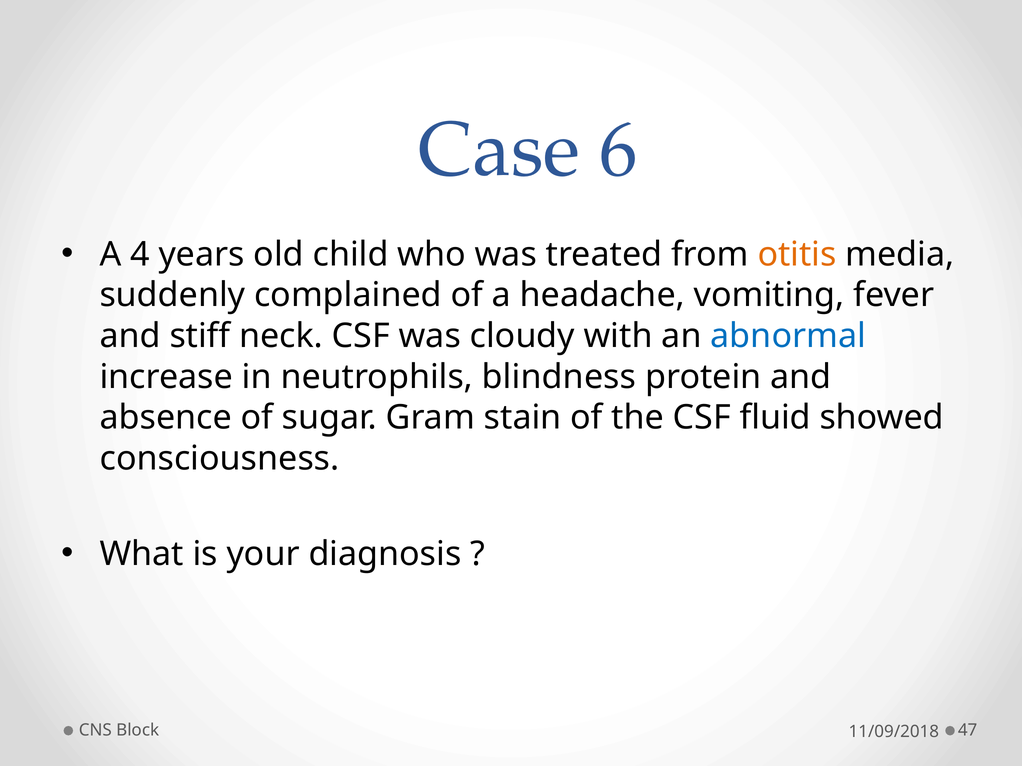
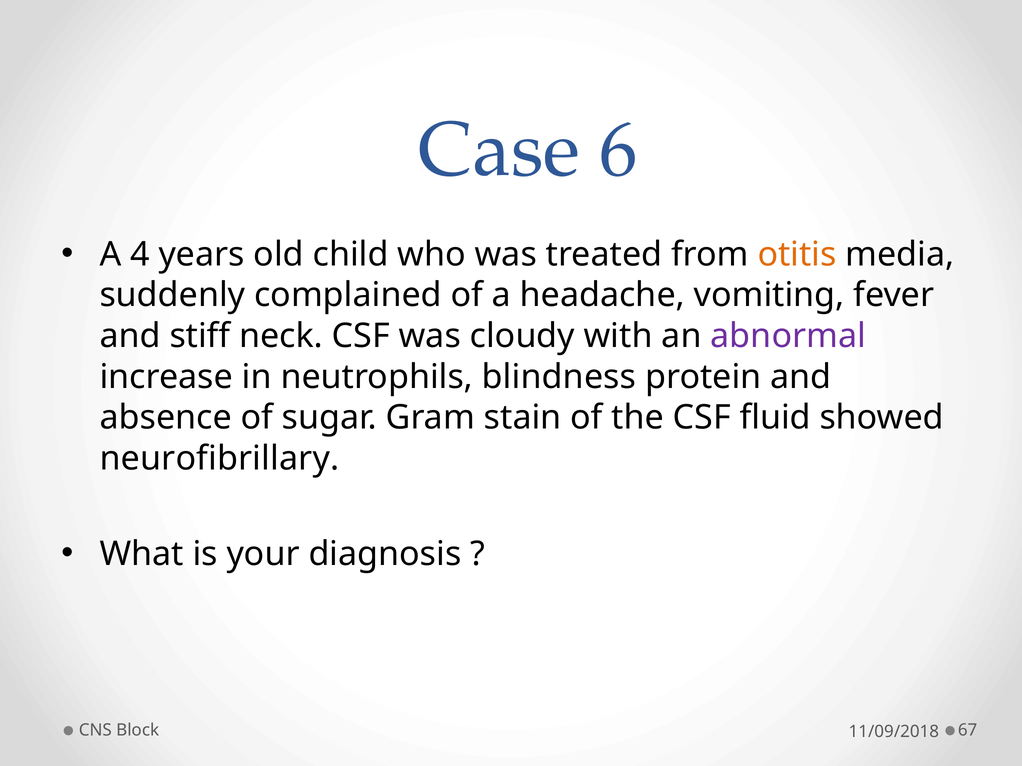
abnormal colour: blue -> purple (788, 336)
consciousness: consciousness -> neurofibrillary (219, 459)
47: 47 -> 67 (968, 731)
